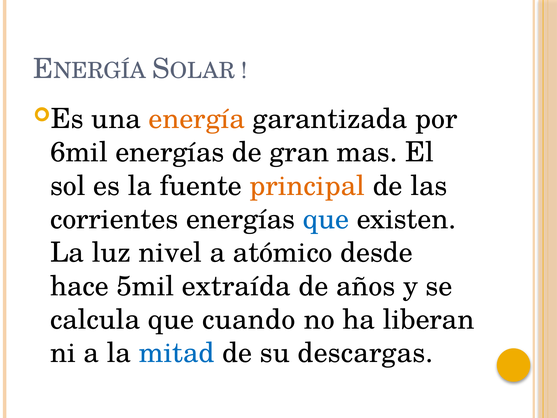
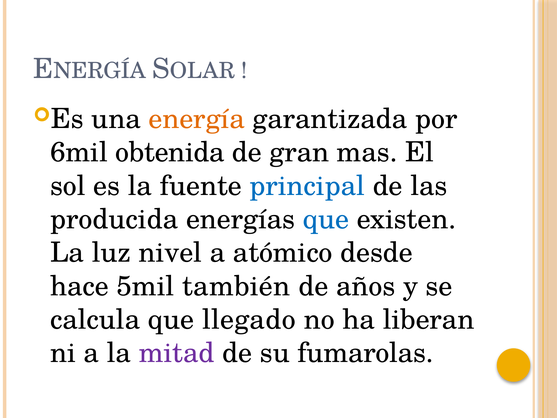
6mil energías: energías -> obtenida (170, 152)
principal colour: orange -> blue (307, 186)
corrientes: corrientes -> producida (114, 219)
extraída: extraída -> también (236, 286)
cuando: cuando -> llegado (249, 319)
mitad colour: blue -> purple (177, 353)
descargas: descargas -> fumarolas (366, 353)
